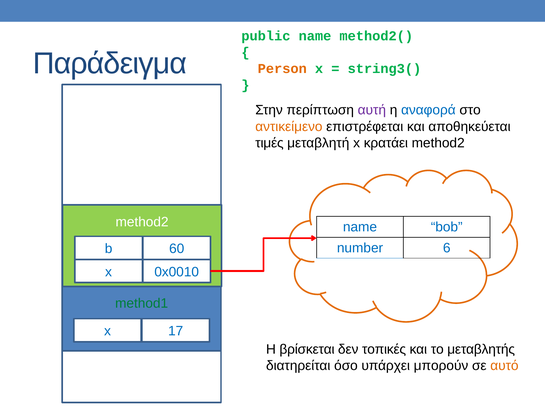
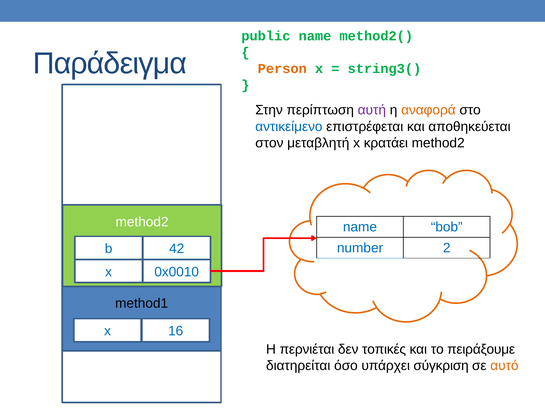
αναφορά colour: blue -> orange (428, 110)
αντικείμενο colour: orange -> blue (289, 126)
τιμές: τιμές -> στον (269, 143)
6: 6 -> 2 (447, 248)
60: 60 -> 42 (177, 249)
method1 colour: green -> black (142, 303)
17: 17 -> 16 (176, 331)
βρίσκεται: βρίσκεται -> περνιέται (307, 349)
μεταβλητής: μεταβλητής -> πειράξουμε (481, 349)
μπορούν: μπορούν -> σύγκριση (441, 366)
